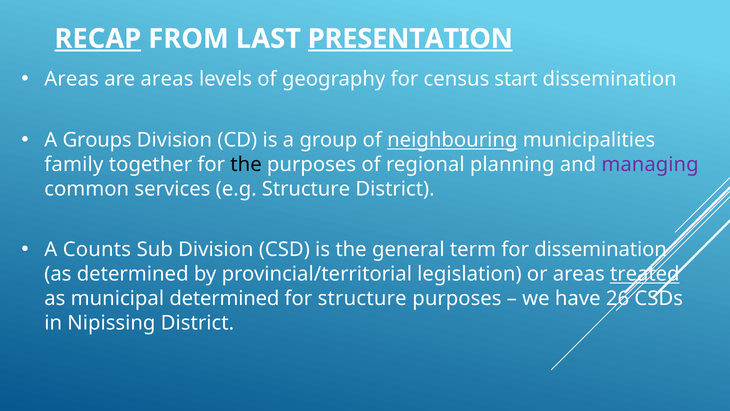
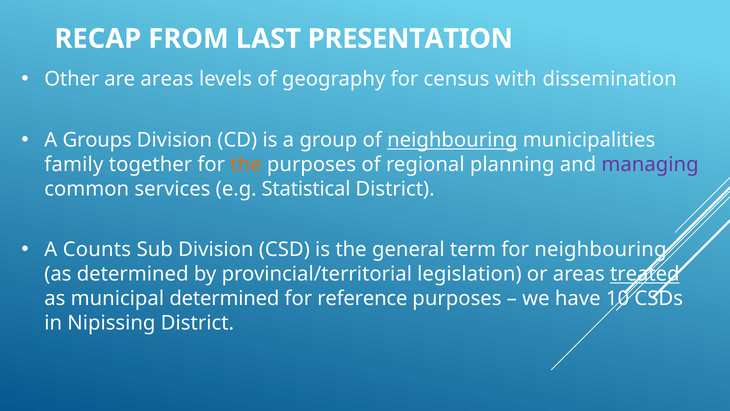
RECAP underline: present -> none (98, 39)
PRESENTATION underline: present -> none (410, 39)
Areas: Areas -> Other (72, 79)
start: start -> with (516, 79)
the colour: black -> orange (246, 164)
e.g Structure: Structure -> Statistical (306, 189)
for dissemination: dissemination -> neighbouring (600, 250)
for structure: structure -> reference (362, 298)
26: 26 -> 10 (618, 298)
